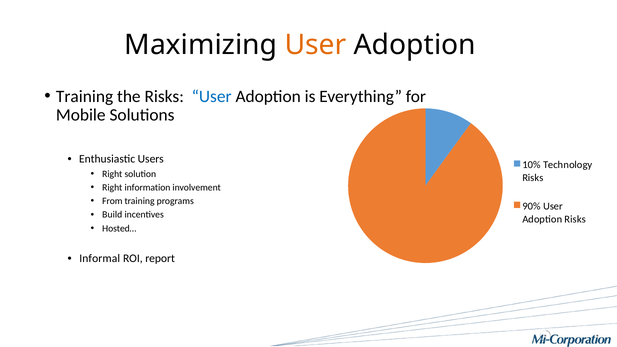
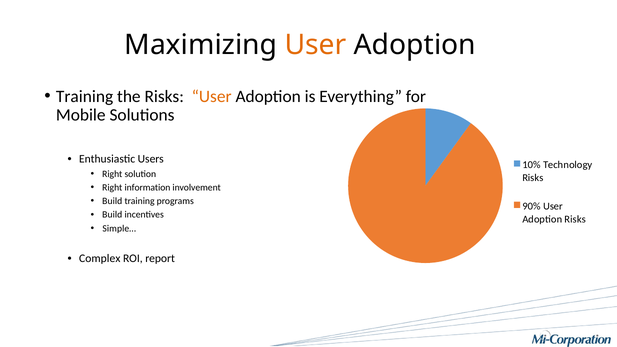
User colour: blue -> orange (212, 96)
From: From -> Build (112, 201)
Hosted…: Hosted… -> Simple… (119, 228)
Informal: Informal -> Complex (100, 259)
